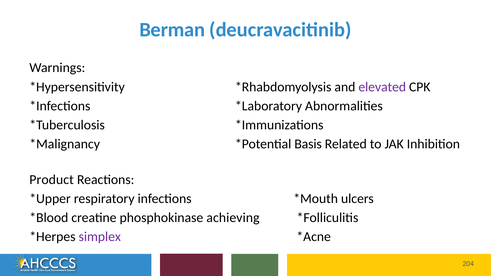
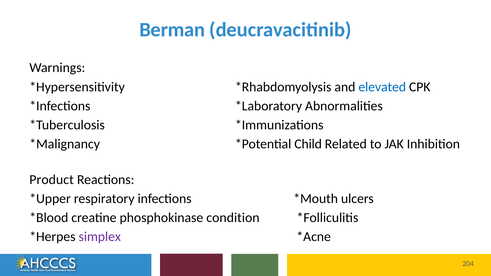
elevated colour: purple -> blue (382, 87)
Basis: Basis -> Child (308, 144)
achieving: achieving -> condition (233, 218)
